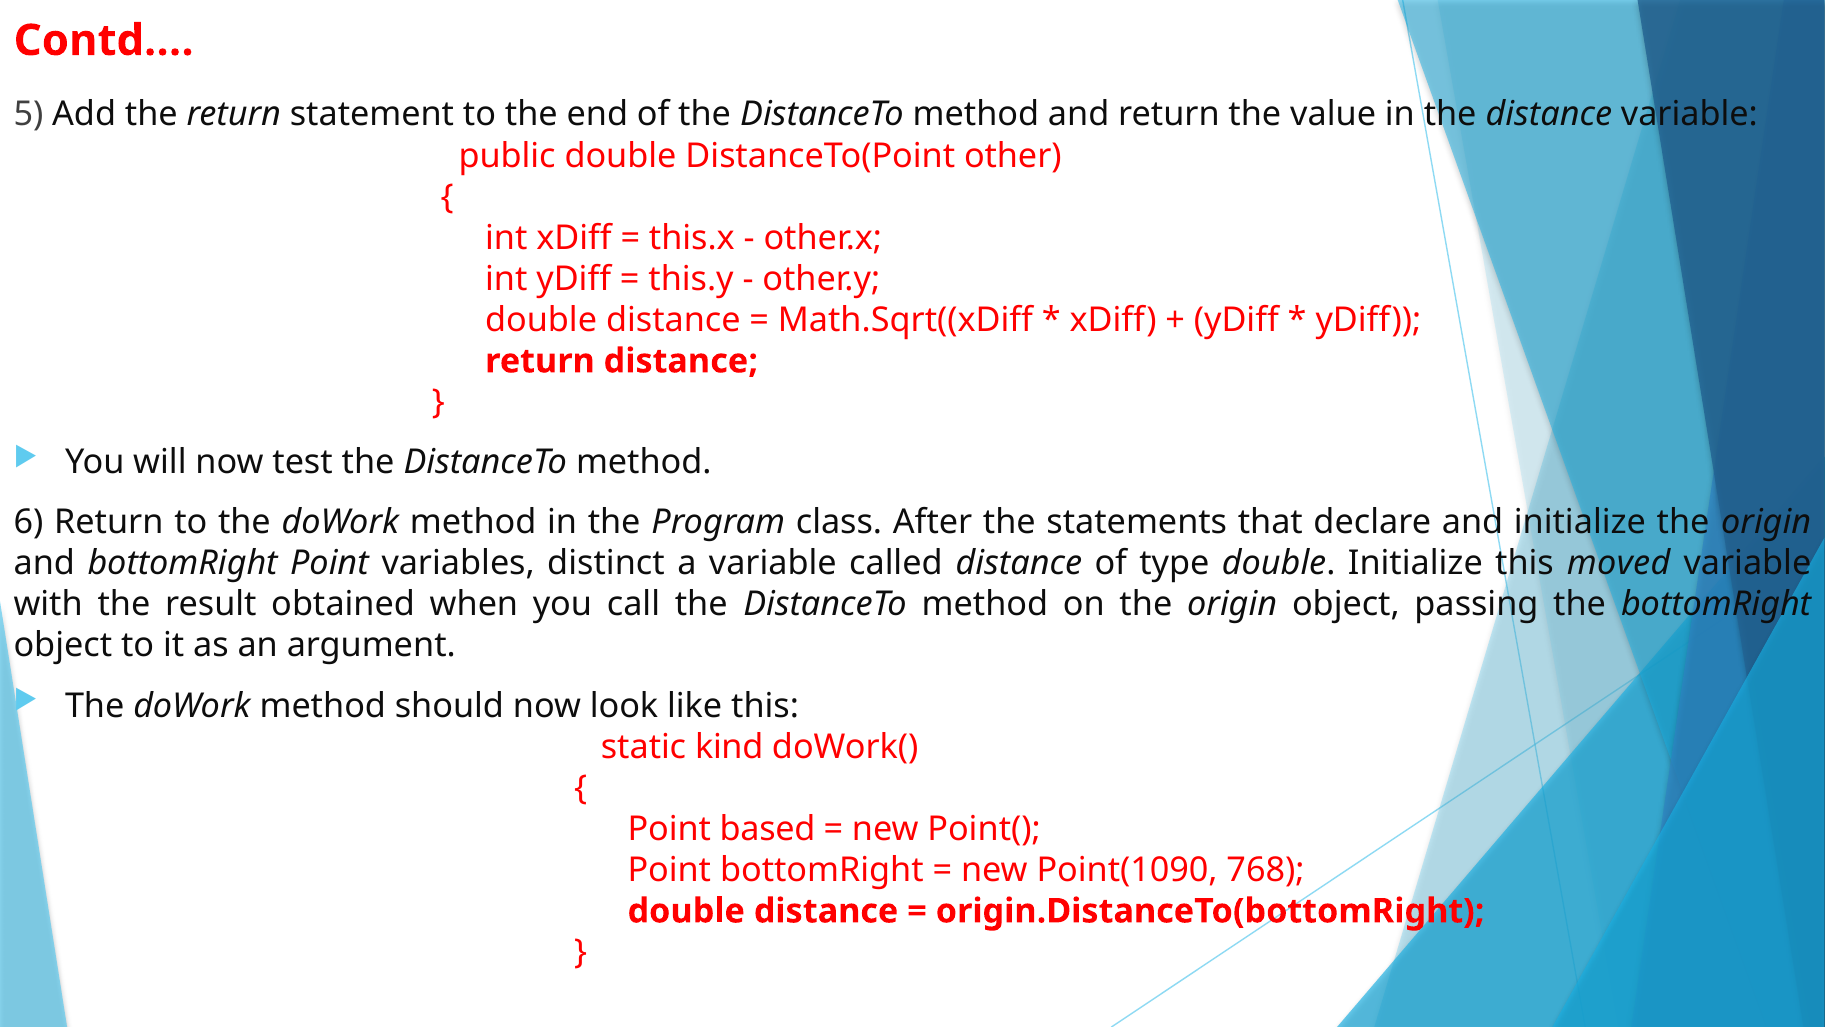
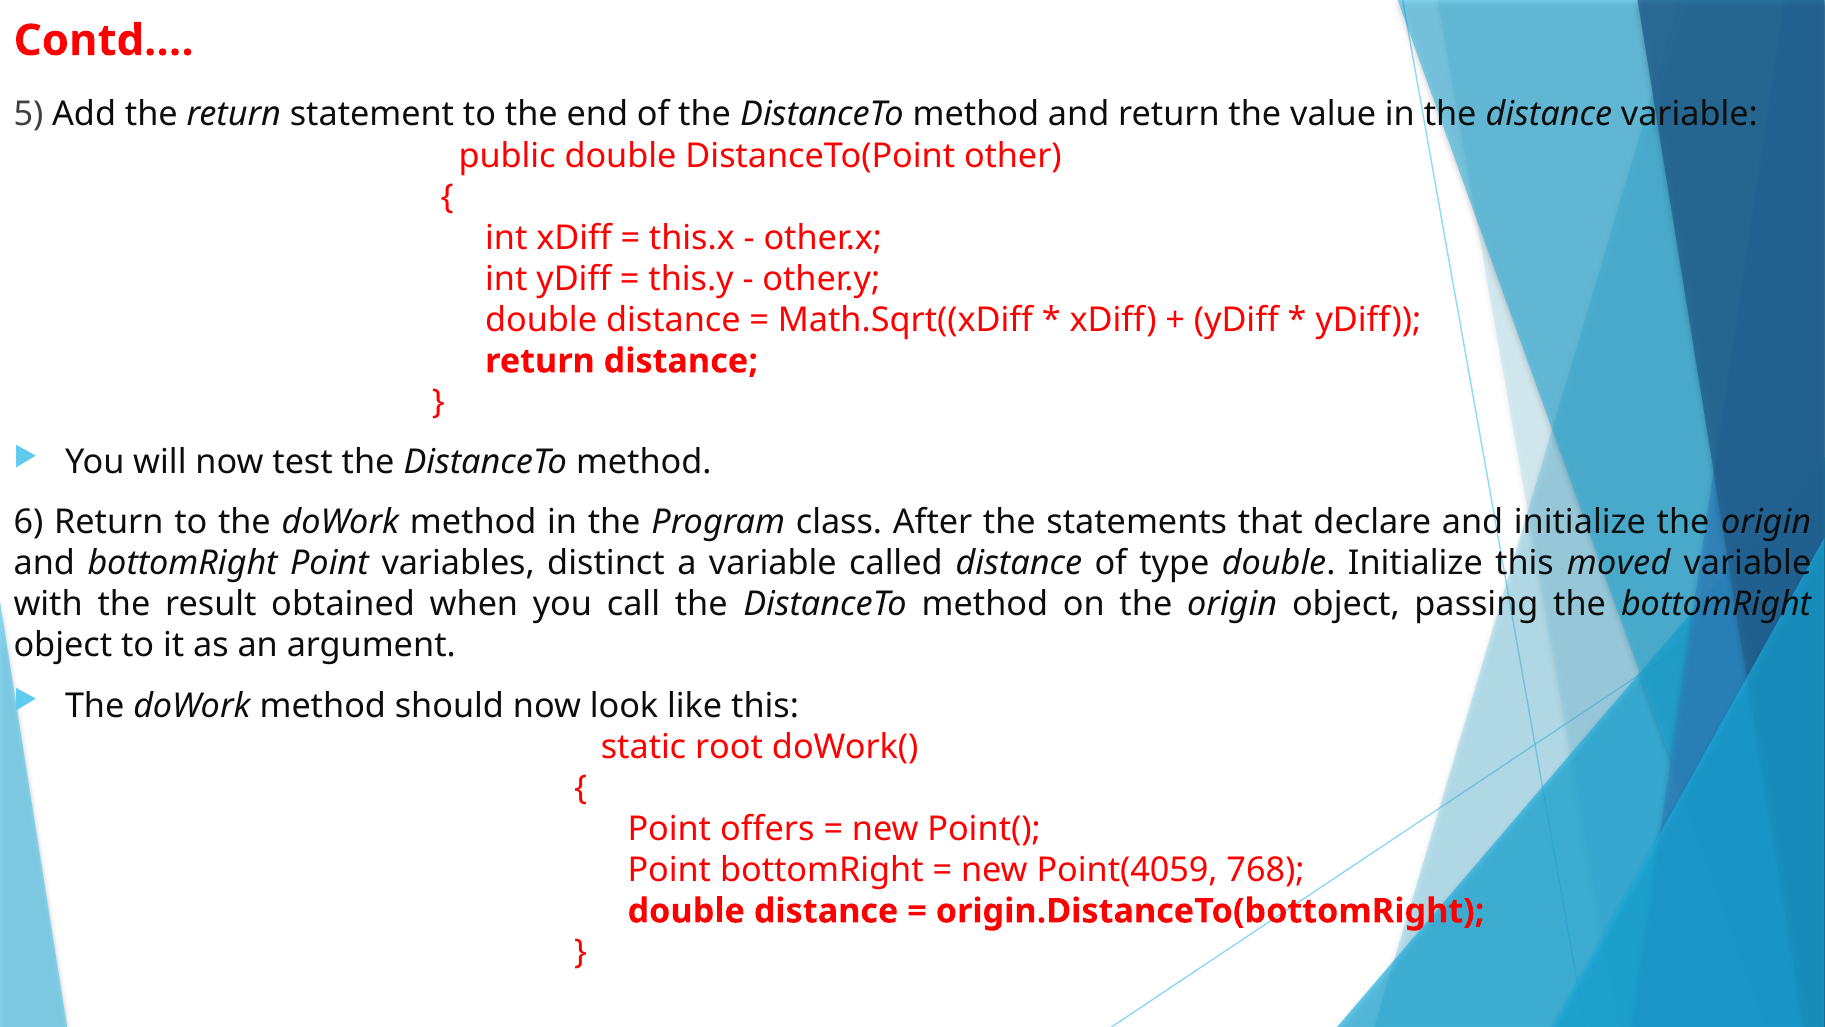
kind: kind -> root (729, 747)
based: based -> offers (767, 829)
Point(1090: Point(1090 -> Point(4059 (1127, 870)
